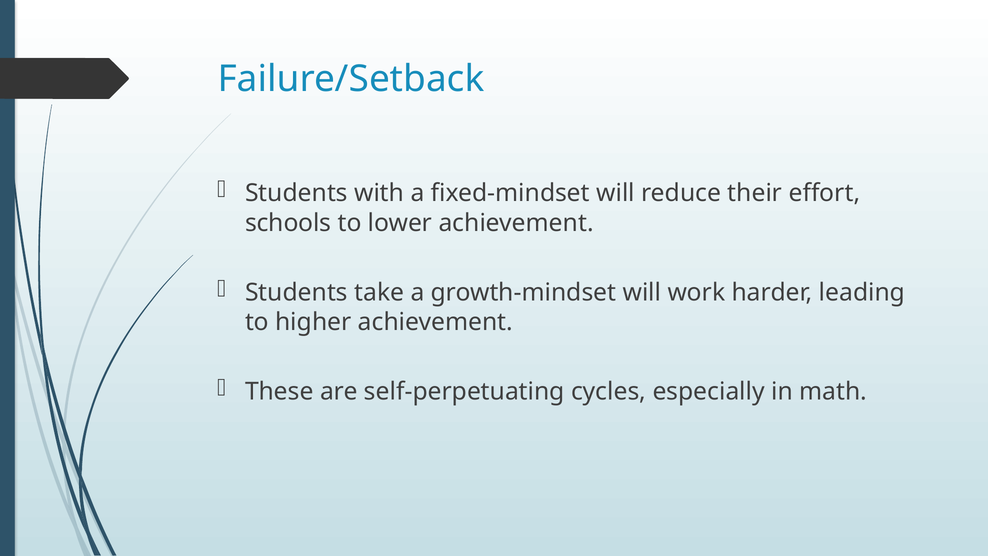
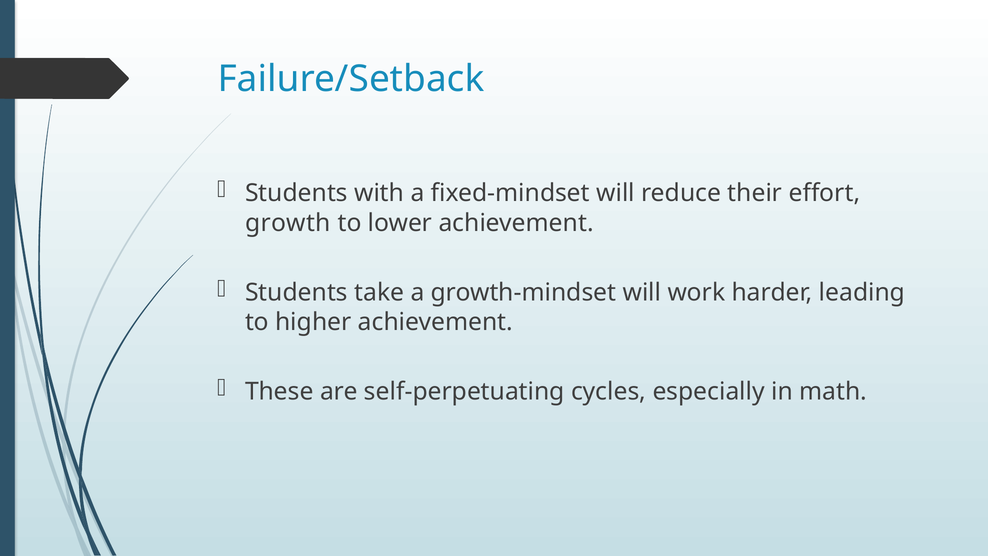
schools: schools -> growth (288, 223)
